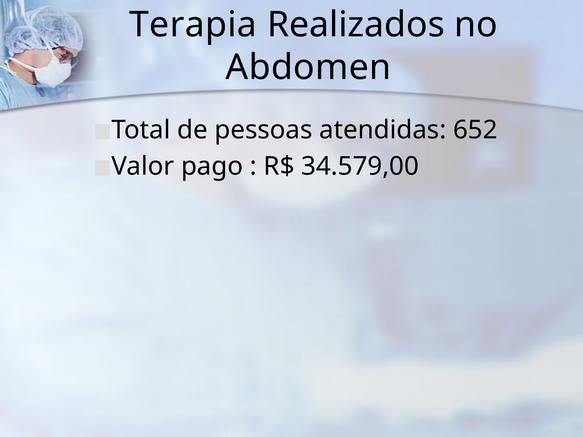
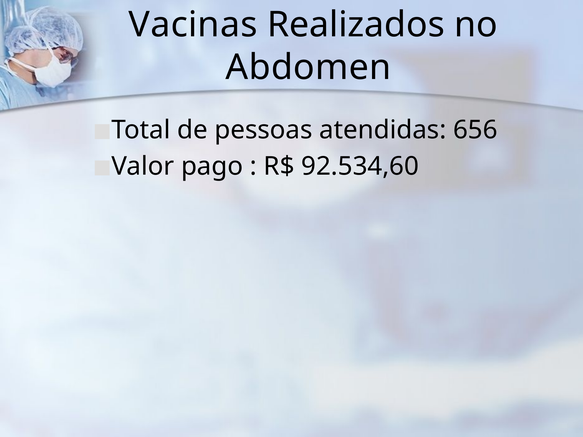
Terapia: Terapia -> Vacinas (193, 25)
652: 652 -> 656 (475, 130)
34.579,00: 34.579,00 -> 92.534,60 (360, 166)
